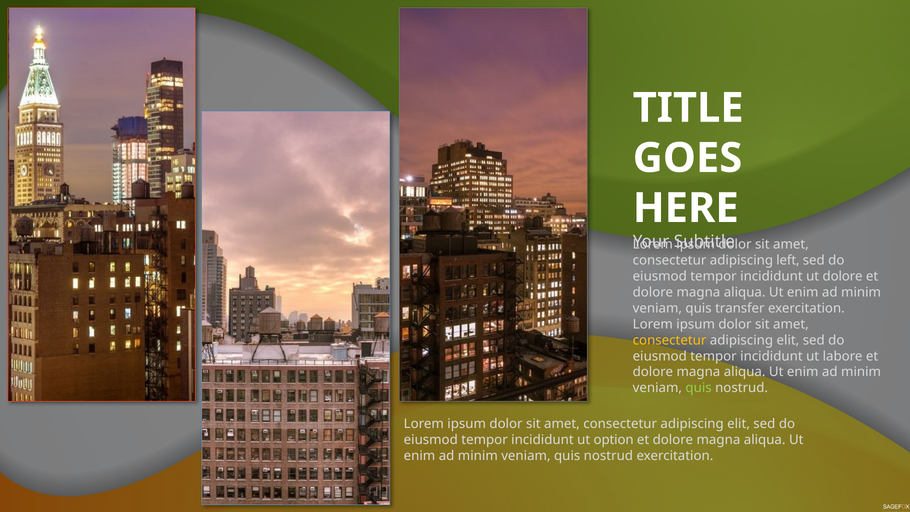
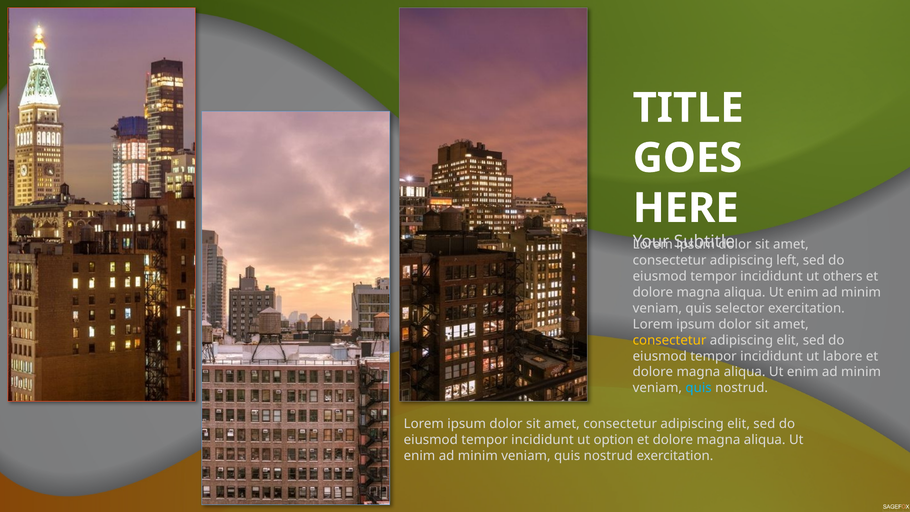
ut dolore: dolore -> others (843, 276)
transfer: transfer -> selector (740, 308)
quis colour: light green -> light blue (699, 388)
